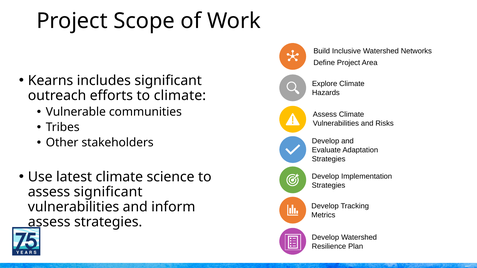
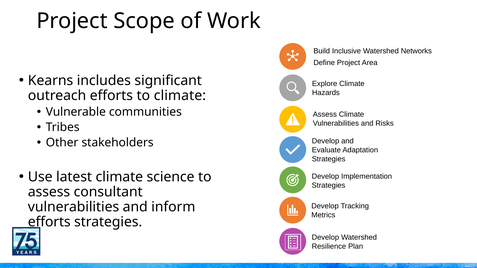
assess significant: significant -> consultant (108, 192)
assess: assess -> efforts (49, 222)
